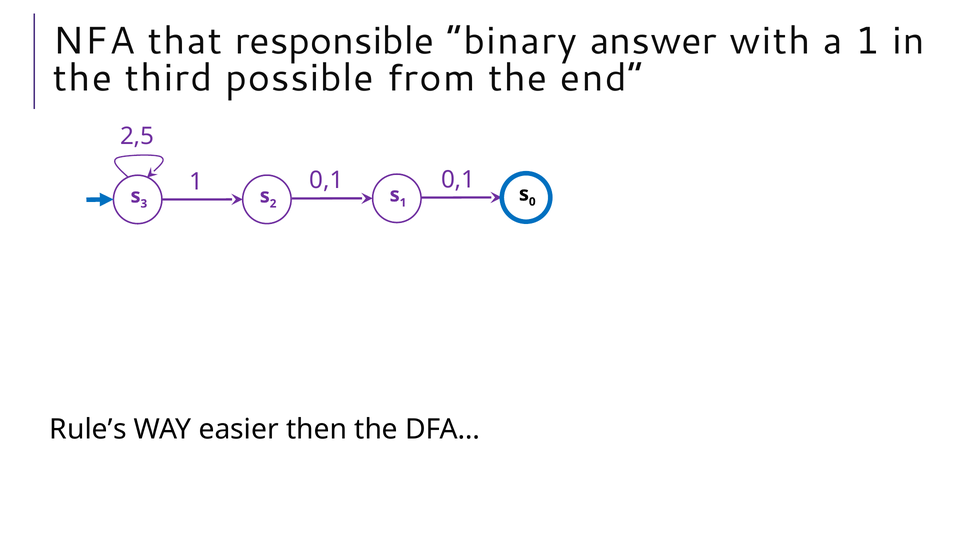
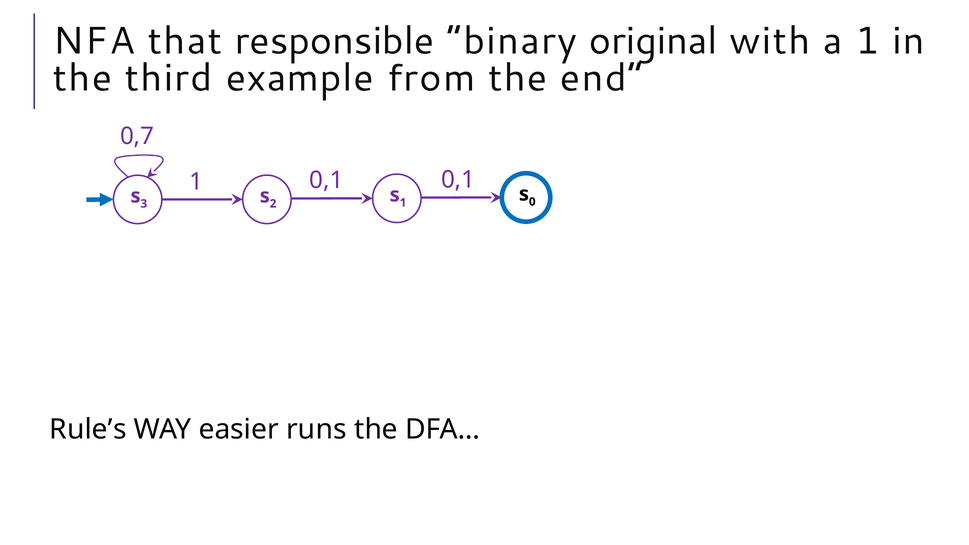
answer: answer -> original (653, 41)
possible: possible -> example (300, 78)
2,5: 2,5 -> 0,7 (137, 136)
then: then -> runs (316, 430)
